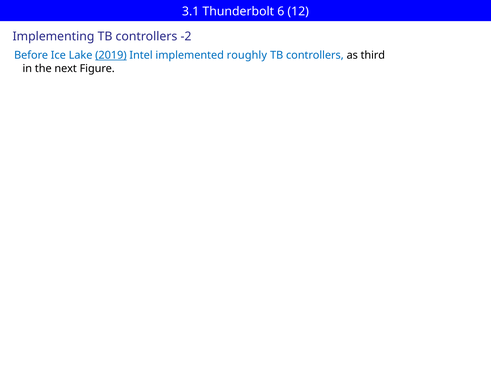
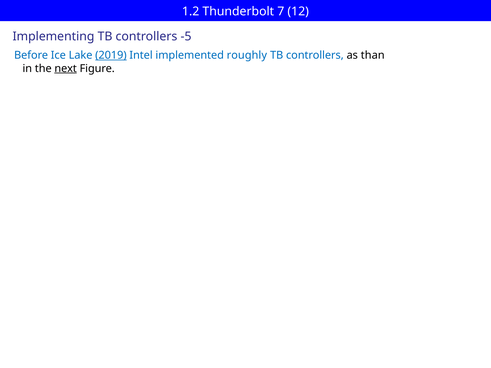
3.1: 3.1 -> 1.2 (191, 11)
6: 6 -> 7 (281, 11)
-2: -2 -> -5 (186, 36)
third: third -> than (373, 55)
next underline: none -> present (66, 69)
